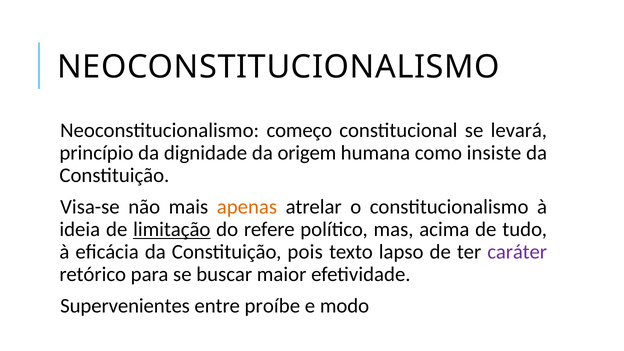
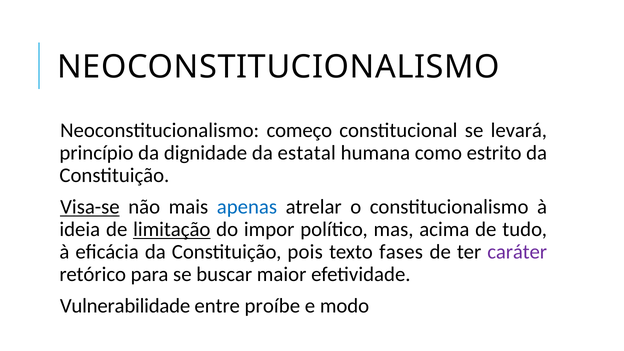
origem: origem -> estatal (307, 153)
insiste: insiste -> estrito (494, 153)
Visa-se underline: none -> present (90, 207)
apenas colour: orange -> blue (247, 207)
refere: refere -> impor (269, 229)
lapso: lapso -> fases (401, 252)
Supervenientes: Supervenientes -> Vulnerabilidade (125, 306)
